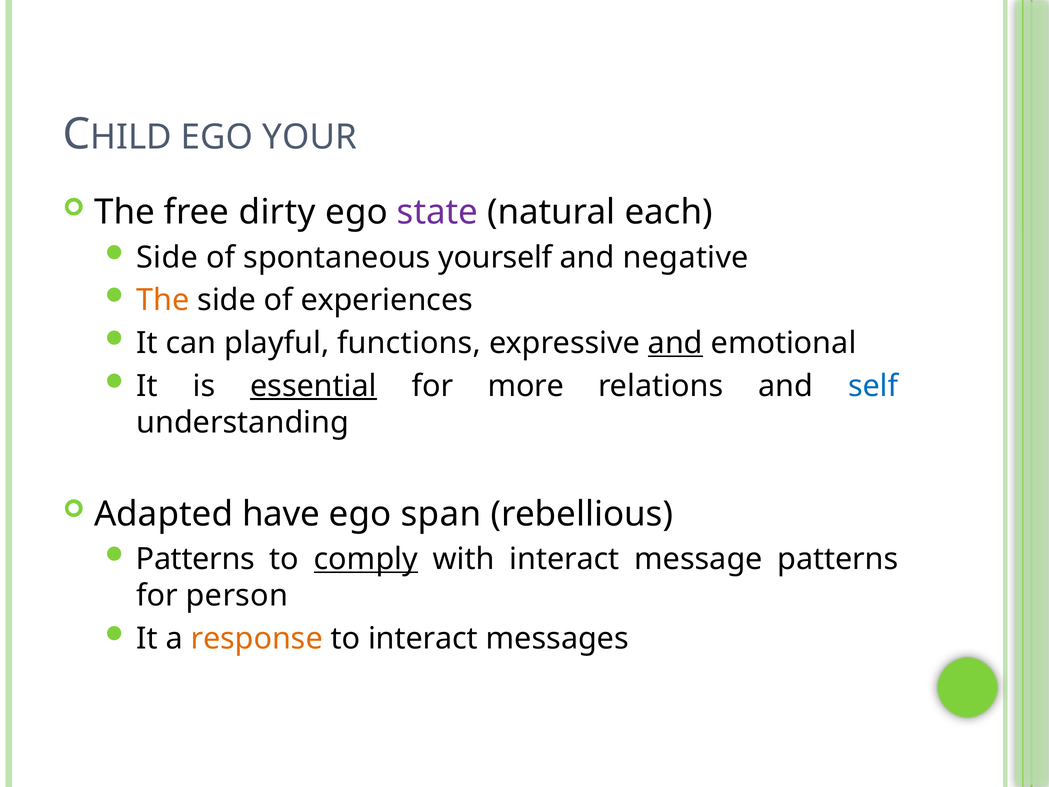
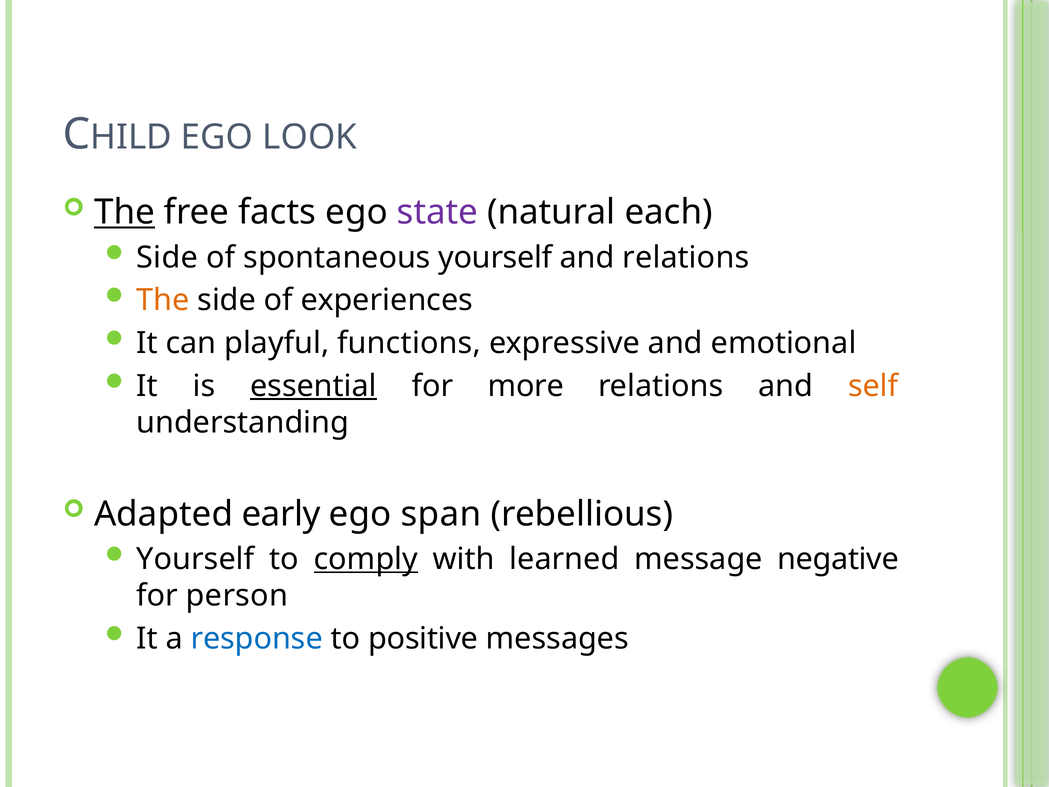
YOUR: YOUR -> LOOK (310, 137)
The underline: none -> present (125, 212)
dirty: dirty -> facts (277, 212)
and negative: negative -> relations (686, 257)
and underline: present -> none (675, 343)
self colour: blue -> orange (873, 386)
have: have -> early (281, 514)
Patterns: Patterns -> Yourself (195, 559)
with interact: interact -> learned (564, 559)
message patterns: patterns -> negative (838, 559)
response colour: orange -> blue (257, 639)
to interact: interact -> positive (423, 639)
